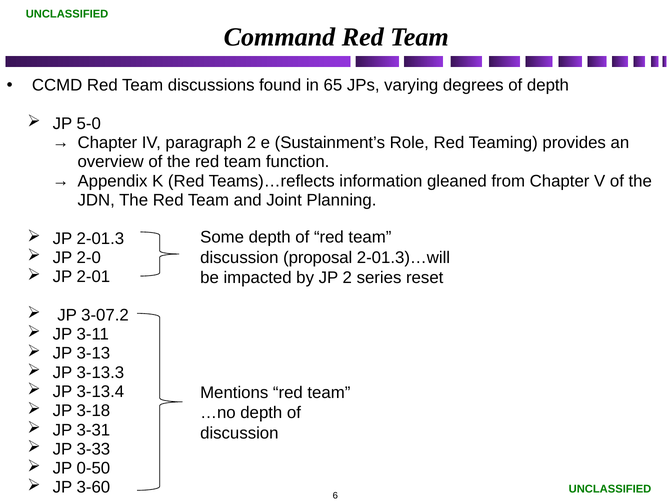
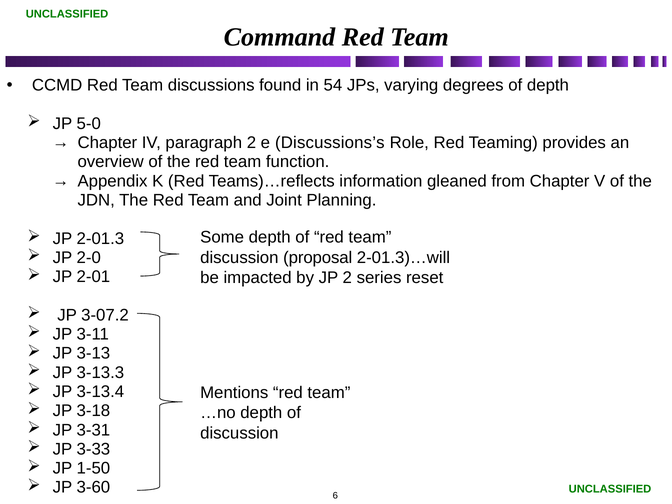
65: 65 -> 54 (333, 85)
Sustainment’s: Sustainment’s -> Discussions’s (330, 143)
0-50: 0-50 -> 1-50 (93, 468)
